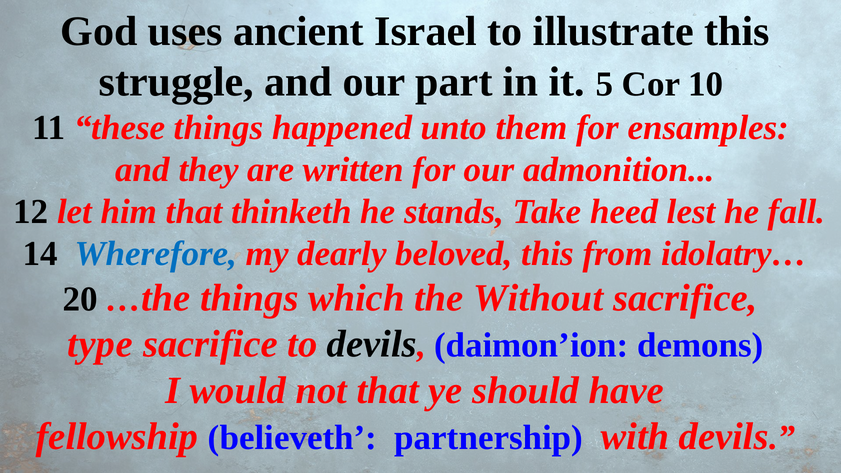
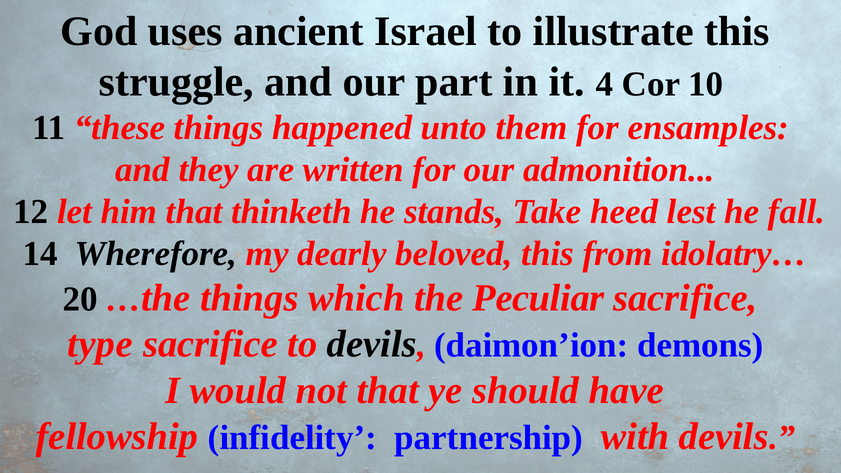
5: 5 -> 4 (604, 84)
Wherefore colour: blue -> black (156, 254)
Without: Without -> Peculiar (538, 298)
believeth: believeth -> infidelity (292, 438)
